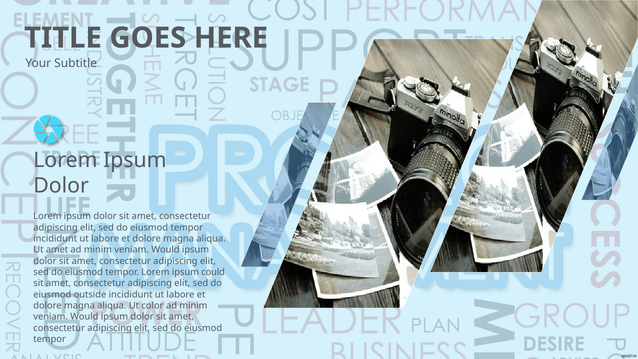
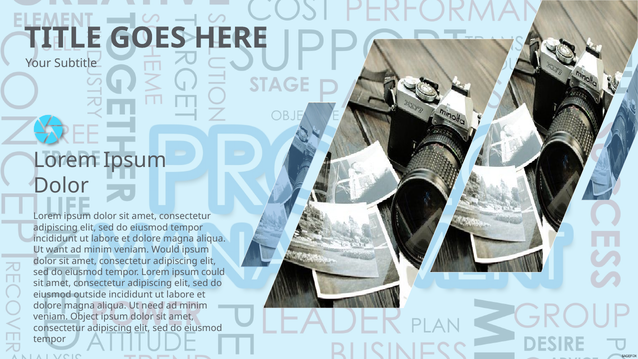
Ut amet: amet -> want (57, 250)
color: color -> need (153, 306)
Would: Would -> Object (84, 317)
